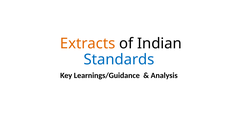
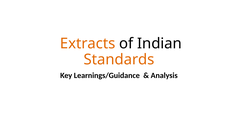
Standards colour: blue -> orange (119, 59)
